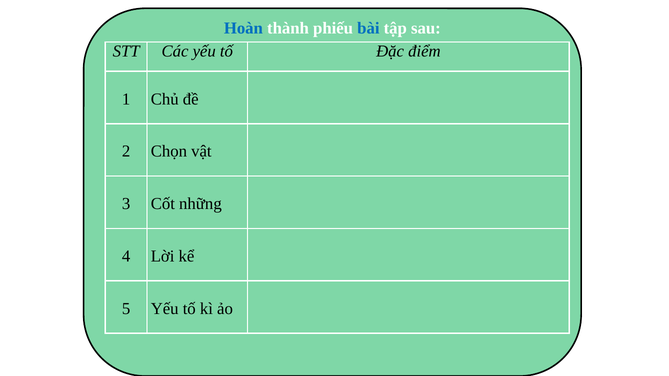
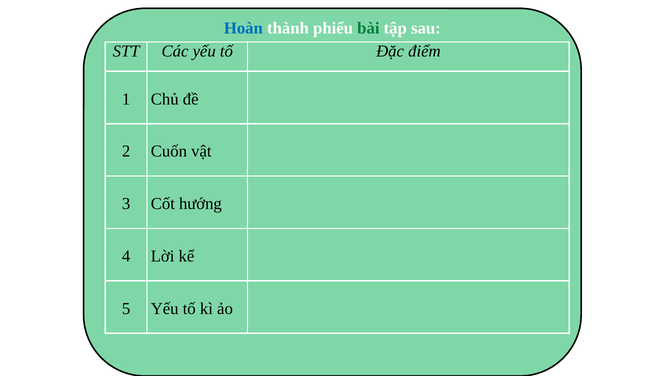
bài colour: blue -> green (368, 28)
Chọn: Chọn -> Cuốn (169, 152)
những: những -> hướng (200, 204)
